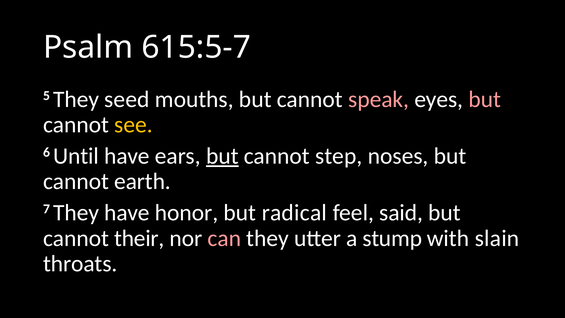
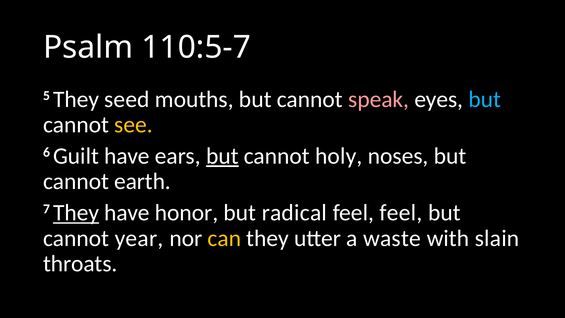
615:5-7: 615:5-7 -> 110:5-7 (196, 47)
but colour: pink -> light blue (485, 99)
Until: Until -> Guilt (76, 156)
step: step -> holy (339, 156)
They underline: none -> present (76, 213)
feel said: said -> feel (401, 213)
their: their -> year (139, 238)
can colour: pink -> yellow (224, 238)
stump: stump -> waste (392, 238)
